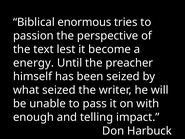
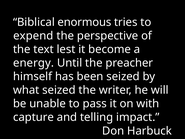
passion: passion -> expend (33, 36)
enough: enough -> capture (33, 117)
